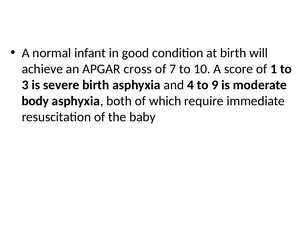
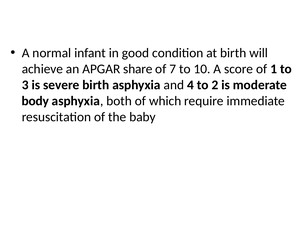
cross: cross -> share (138, 69)
9: 9 -> 2 (215, 85)
